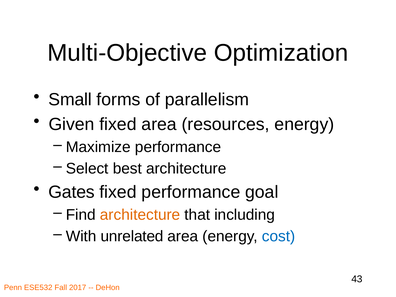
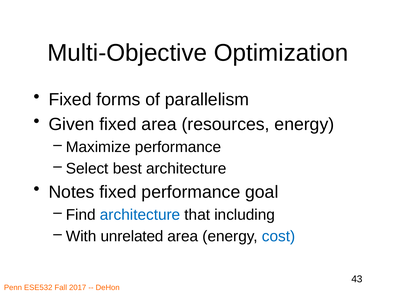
Small: Small -> Fixed (70, 100)
Gates: Gates -> Notes (71, 192)
architecture colour: orange -> blue (140, 215)
